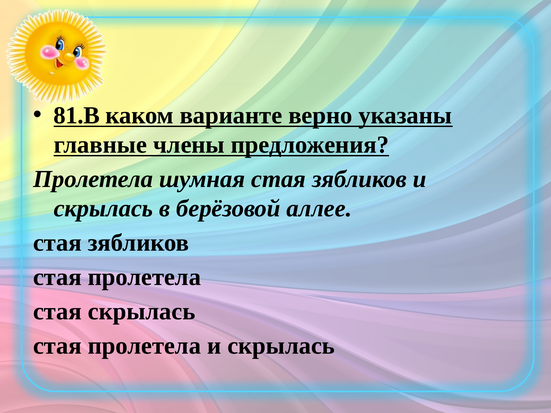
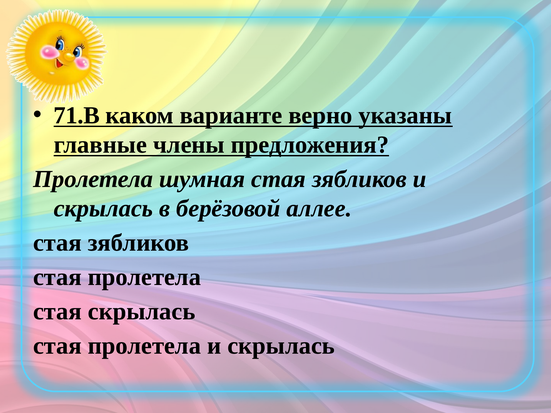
81.В: 81.В -> 71.В (77, 116)
